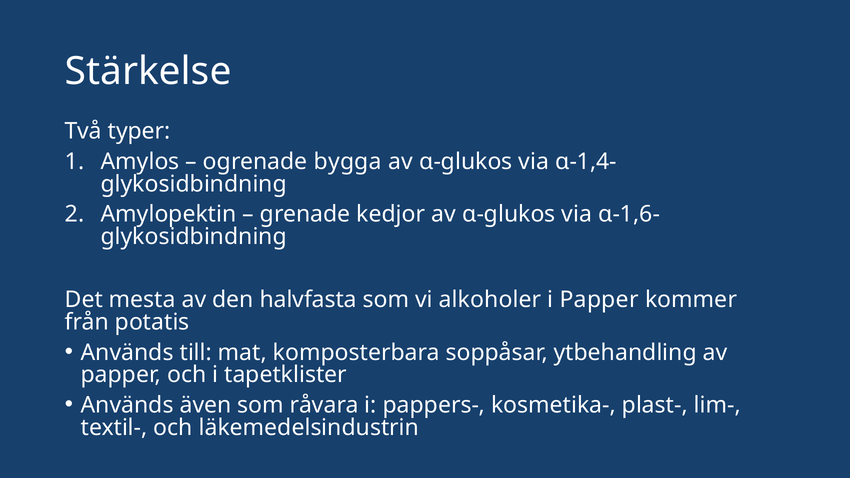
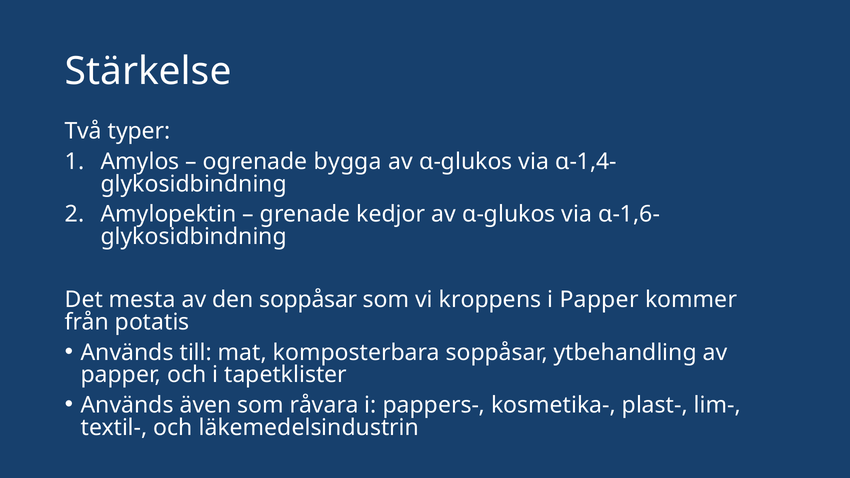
den halvfasta: halvfasta -> soppåsar (308, 300)
alkoholer: alkoholer -> kroppens (490, 300)
